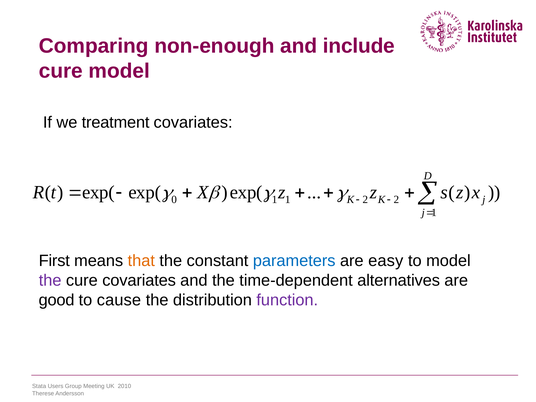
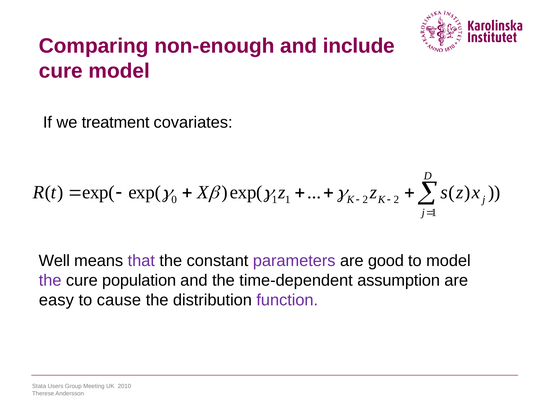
First: First -> Well (54, 261)
that colour: orange -> purple (141, 261)
parameters colour: blue -> purple (294, 261)
easy: easy -> good (386, 261)
cure covariates: covariates -> population (139, 280)
alternatives: alternatives -> assumption (399, 280)
good: good -> easy (56, 300)
